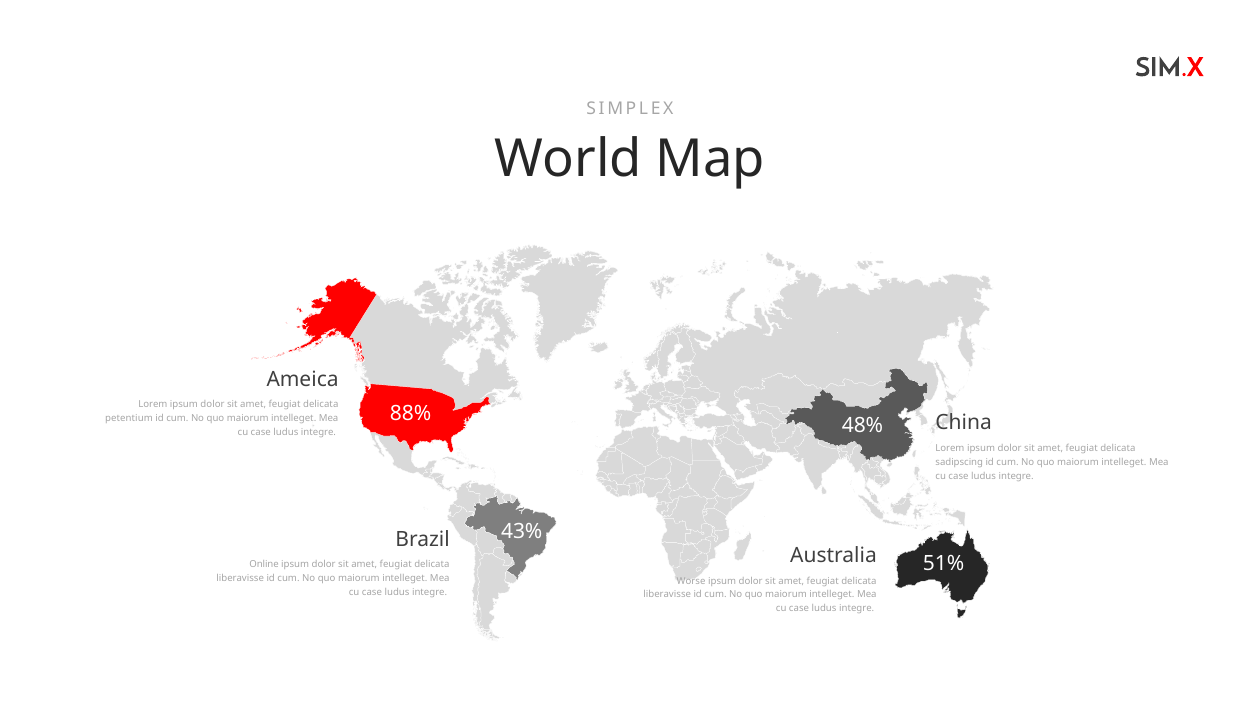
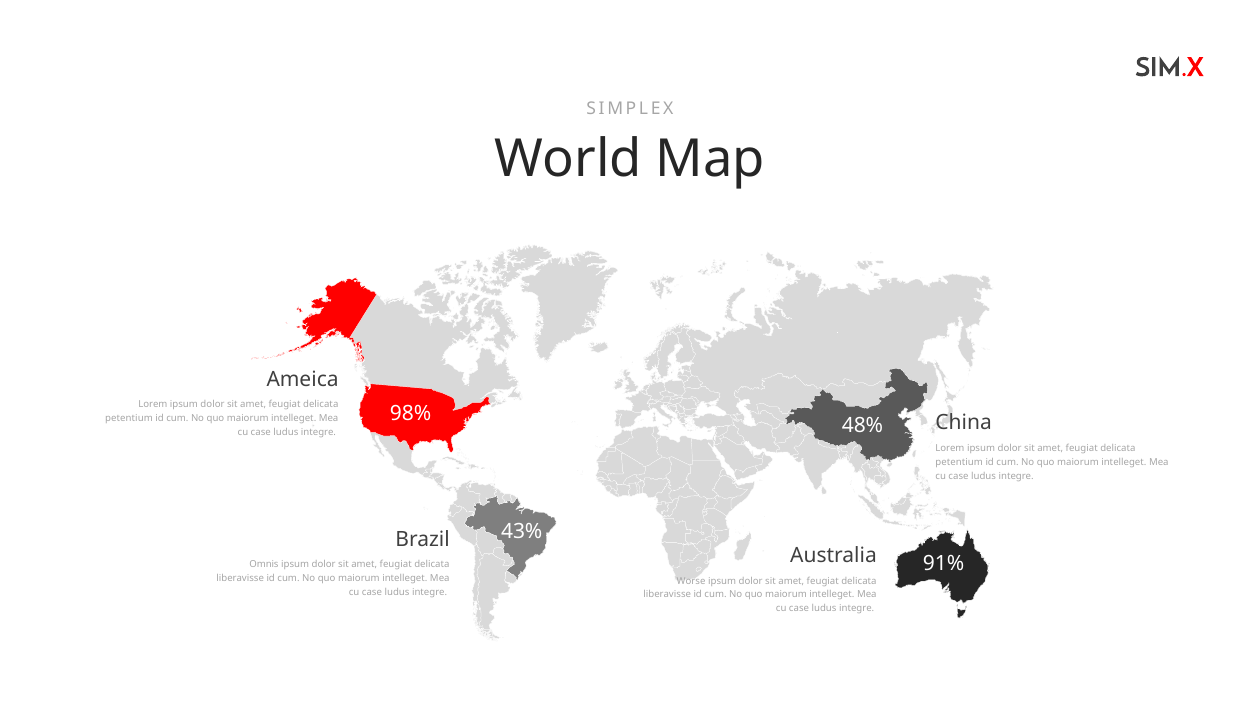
88%: 88% -> 98% (411, 413)
sadipscing: sadipscing -> petentium (959, 462)
51%: 51% -> 91% (944, 563)
Online: Online -> Omnis (264, 564)
